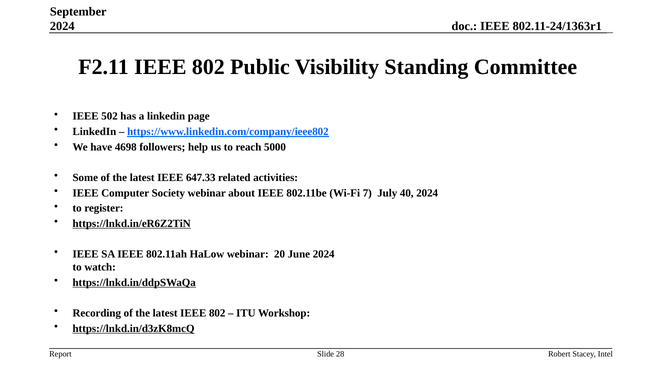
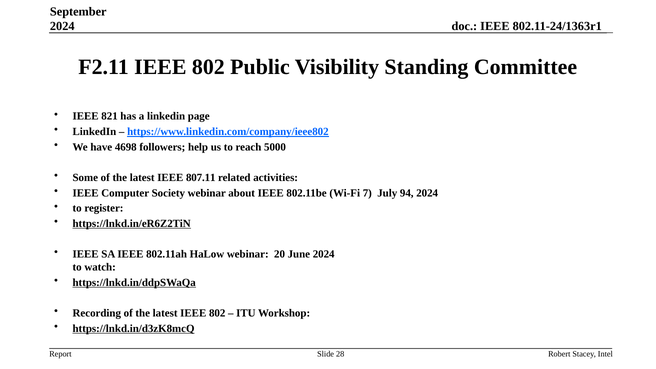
502: 502 -> 821 (110, 116)
647.33: 647.33 -> 807.11 (201, 178)
40: 40 -> 94 (407, 193)
